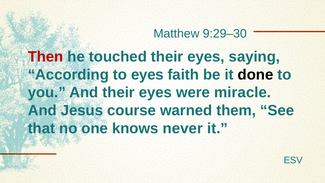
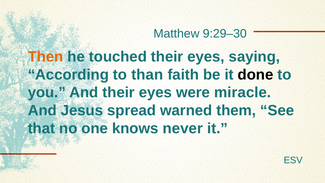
Then colour: red -> orange (46, 57)
to eyes: eyes -> than (147, 75)
course: course -> spread (132, 110)
